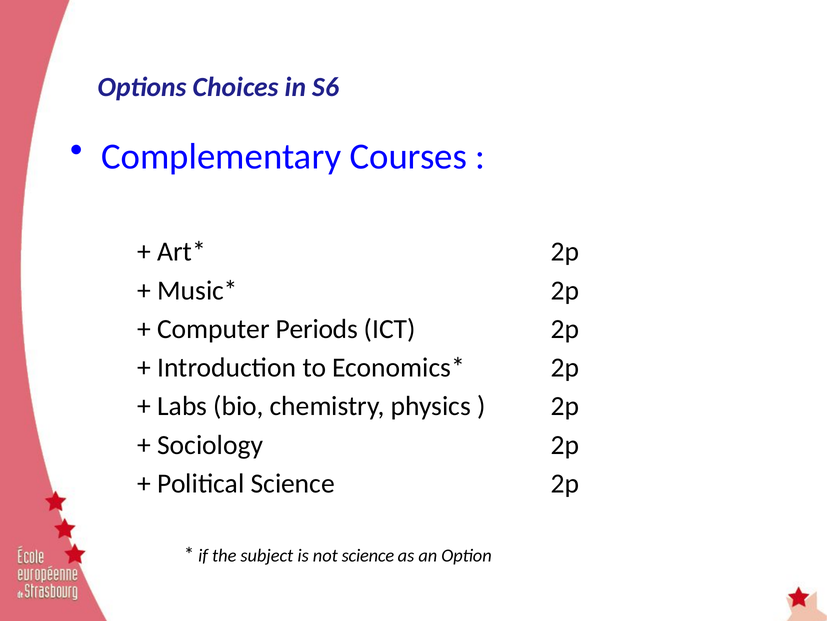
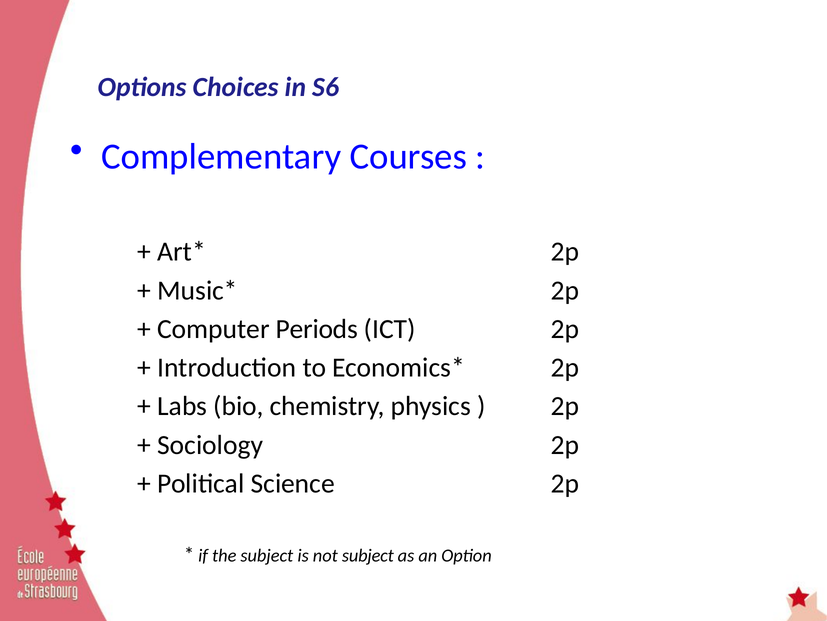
not science: science -> subject (368, 555)
